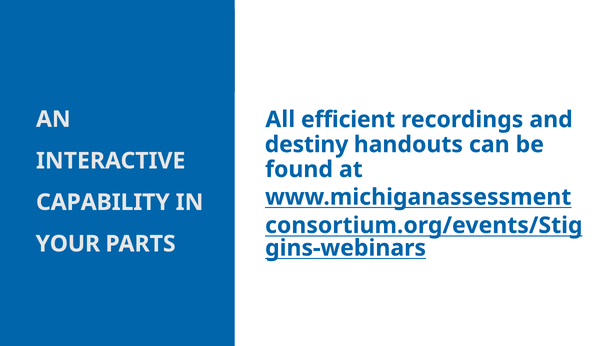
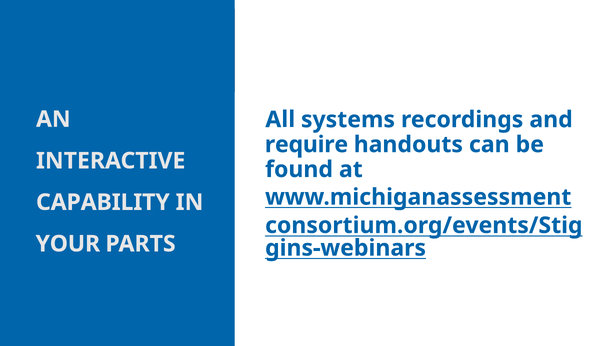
efficient: efficient -> systems (348, 120)
destiny: destiny -> require (307, 145)
